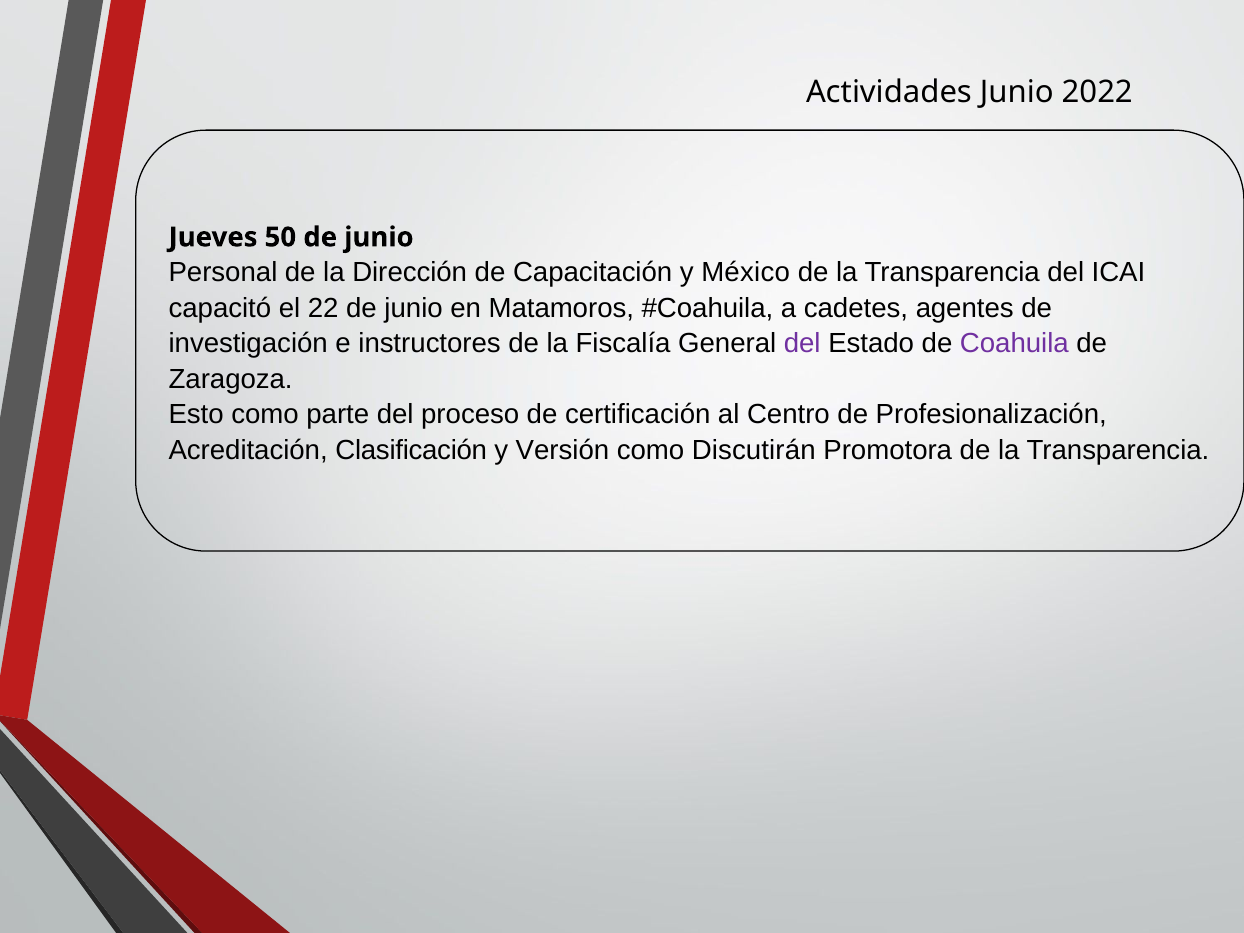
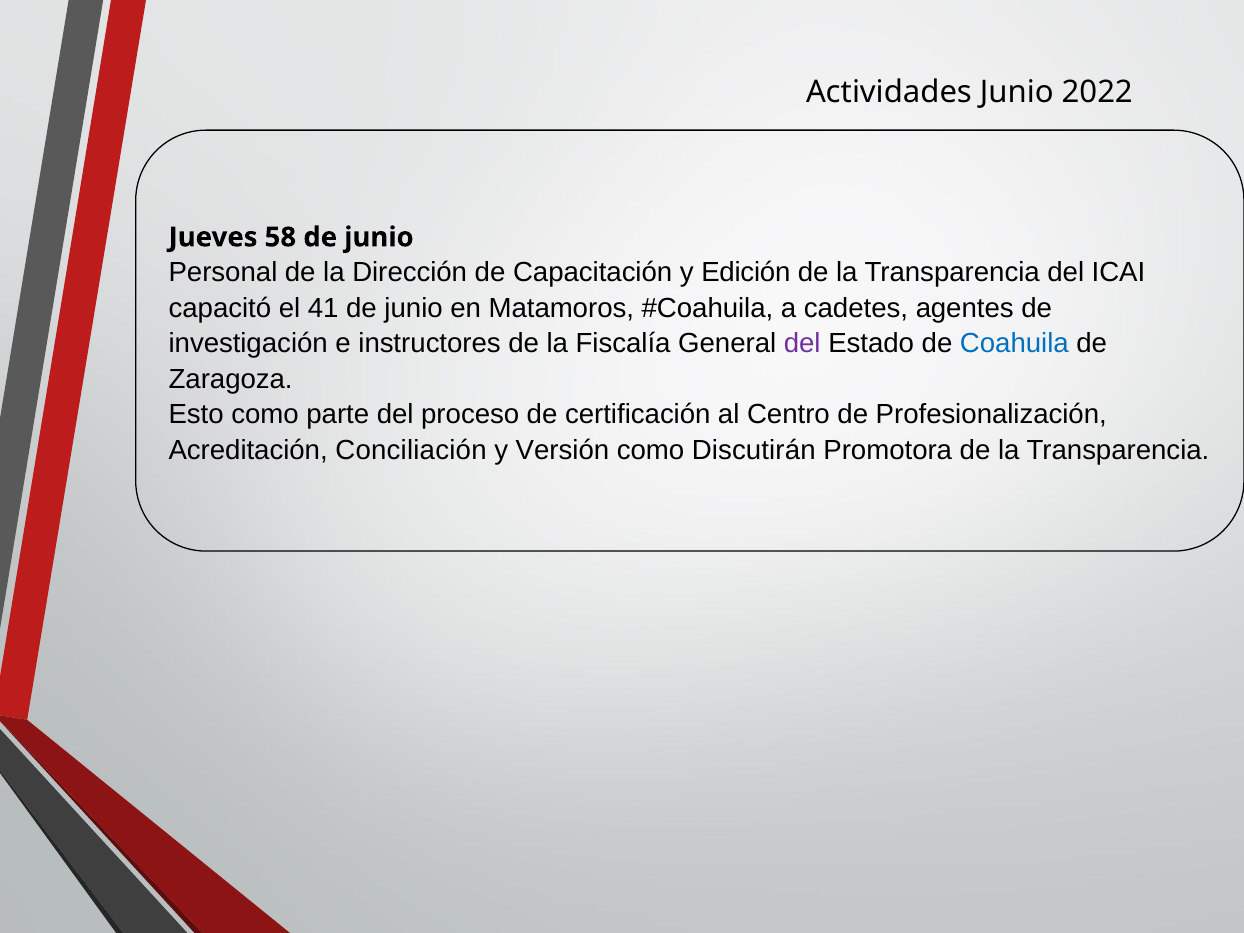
50: 50 -> 58 (280, 237)
México: México -> Edición (746, 273)
22: 22 -> 41 (323, 308)
Coahuila colour: purple -> blue (1014, 344)
Clasificación: Clasificación -> Conciliación (411, 450)
